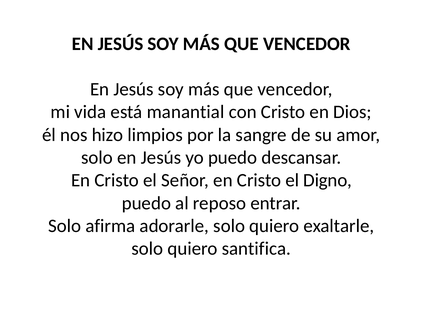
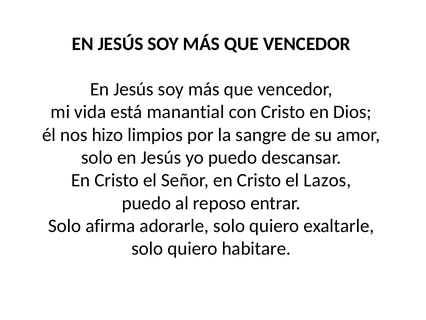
Digno: Digno -> Lazos (327, 180)
santifica: santifica -> habitare (256, 248)
